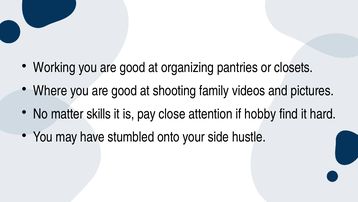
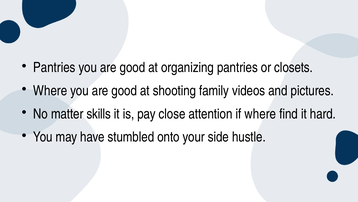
Working: Working -> Pantries (54, 67)
if hobby: hobby -> where (260, 114)
